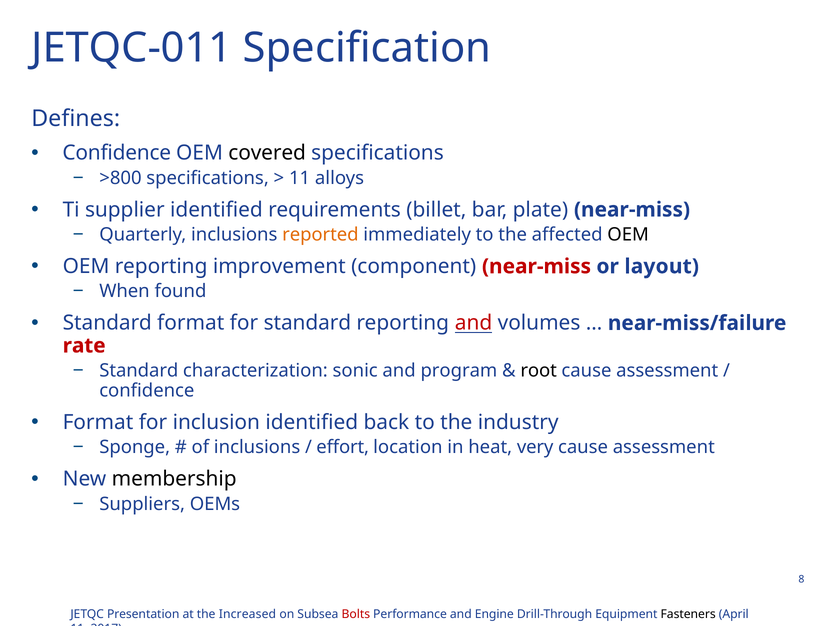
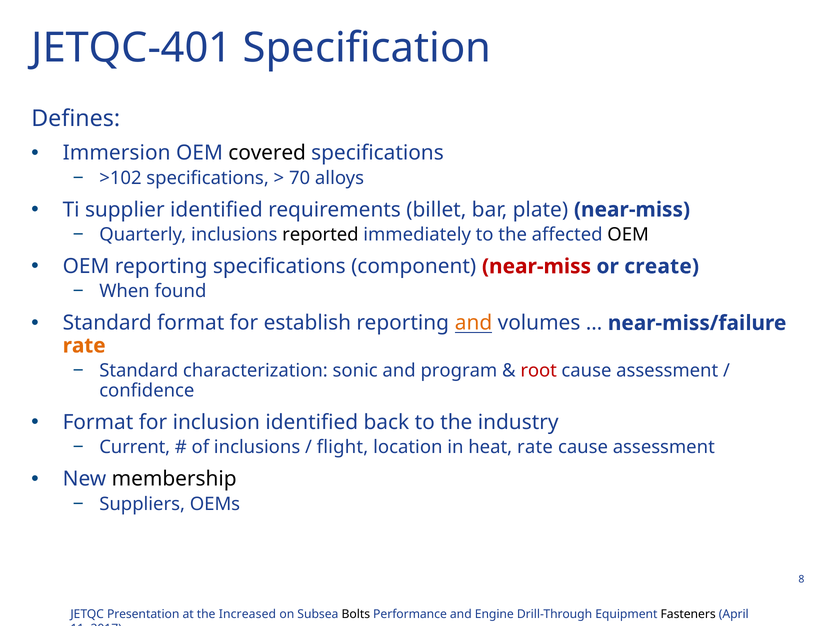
JETQC-011: JETQC-011 -> JETQC-401 (132, 48)
Confidence: Confidence -> Immersion (117, 153)
>800: >800 -> >102 (120, 178)
11: 11 -> 70 (300, 178)
reported colour: orange -> black (320, 235)
reporting improvement: improvement -> specifications (279, 266)
layout: layout -> create (662, 266)
for standard: standard -> establish (307, 323)
and colour: red -> orange (474, 323)
rate colour: red -> orange (84, 346)
root colour: black -> red (539, 371)
Sponge: Sponge -> Current (135, 448)
effort: effort -> flight (342, 448)
heat very: very -> rate (535, 448)
Bolts colour: red -> black (356, 614)
